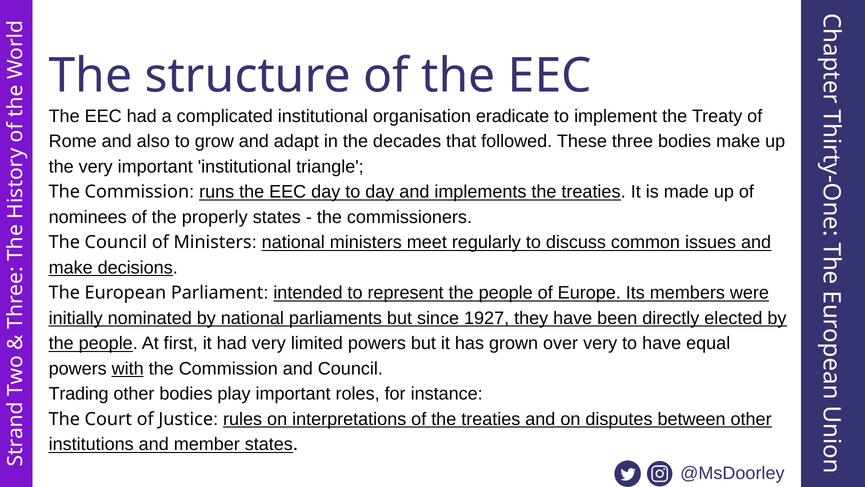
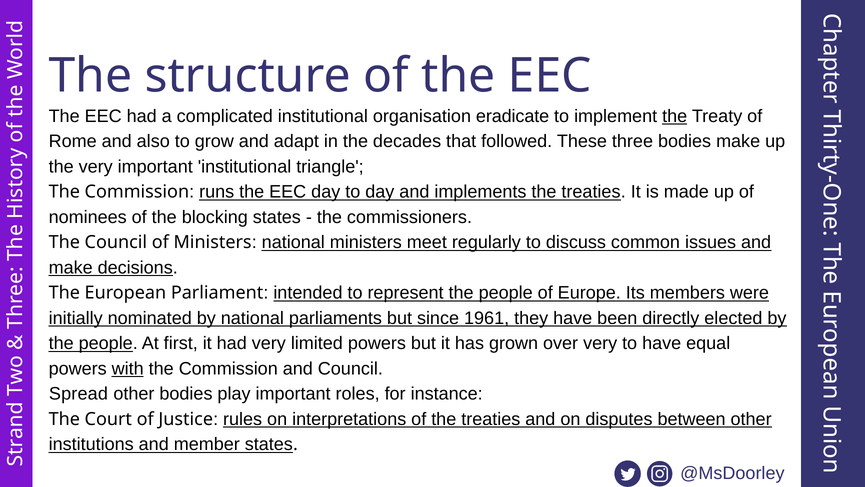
the underline: none -> present (675, 116)
properly: properly -> blocking (215, 217)
1927: 1927 -> 1961 (487, 318)
Trading: Trading -> Spread (78, 394)
